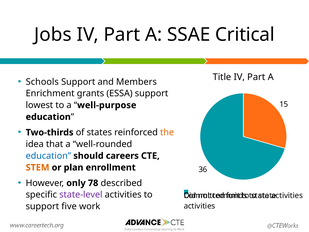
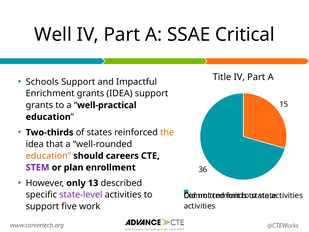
Jobs: Jobs -> Well (53, 35)
Members: Members -> Impactful (136, 82)
grants ESSA: ESSA -> IDEA (119, 93)
lowest: lowest -> grants (39, 105)
well-purpose: well-purpose -> well-practical (107, 105)
education colour: blue -> orange (48, 156)
STEM colour: orange -> purple (38, 167)
78: 78 -> 13 (93, 183)
